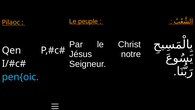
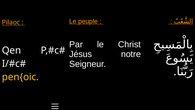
pen{oic colour: light blue -> yellow (20, 77)
